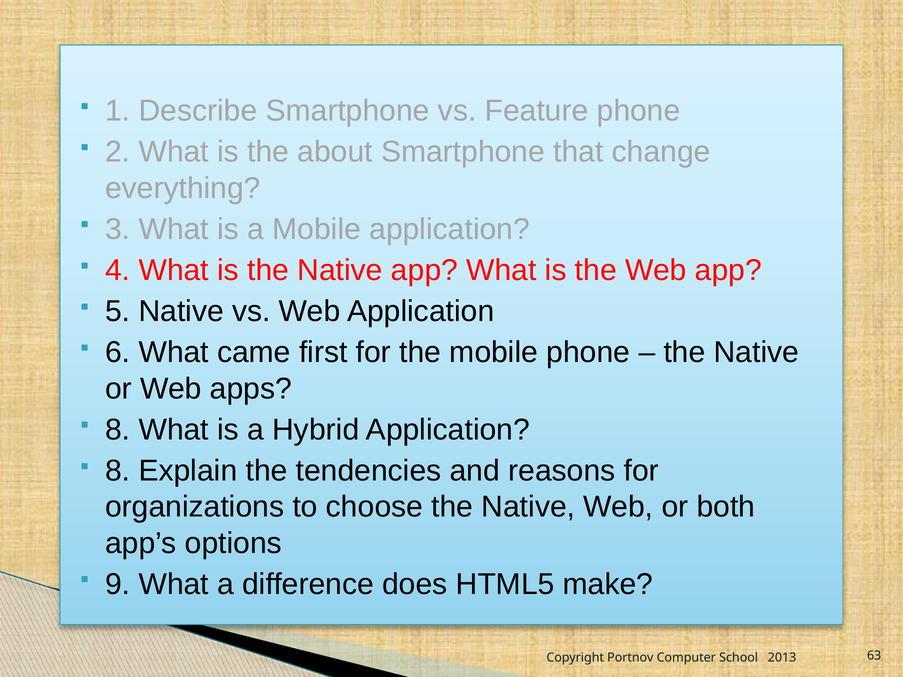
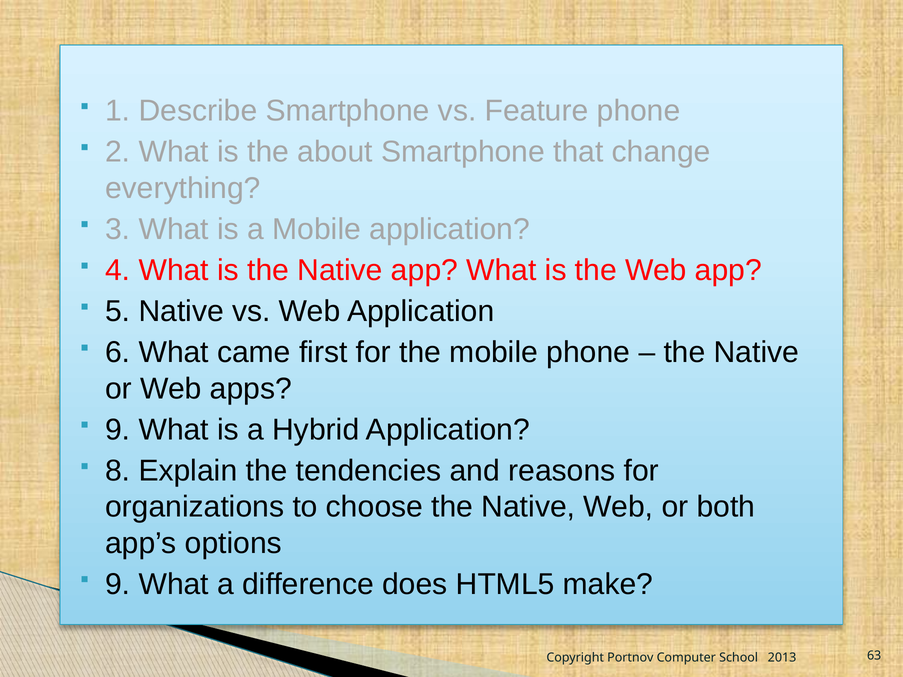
8: 8 -> 9 (118, 430)
